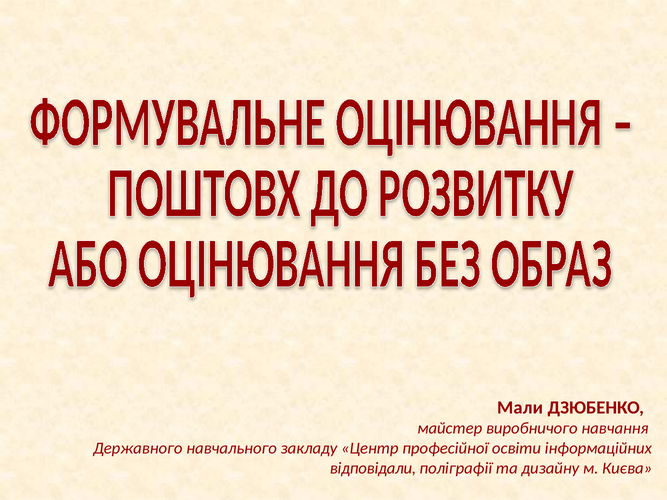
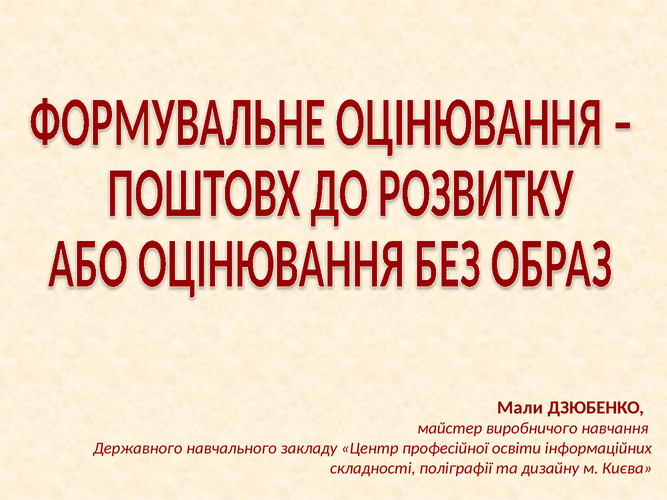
відповідали: відповідали -> складності (373, 469)
